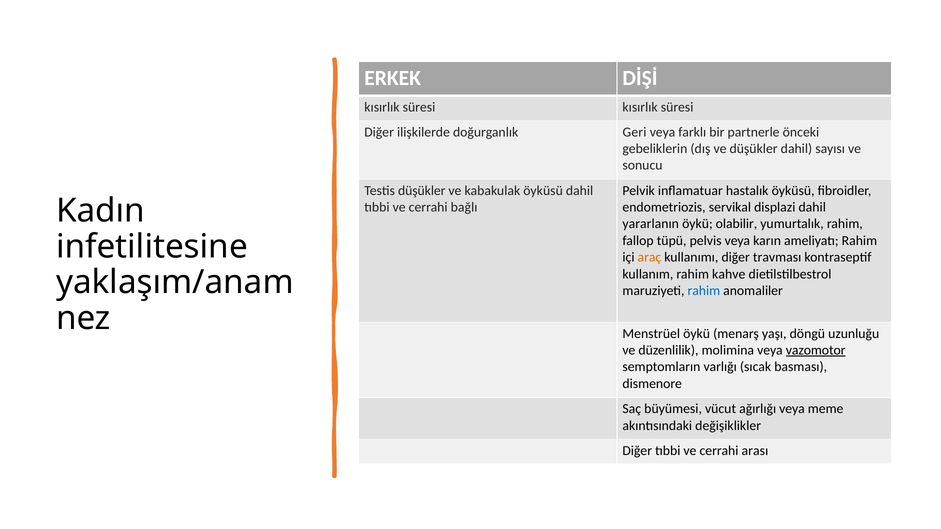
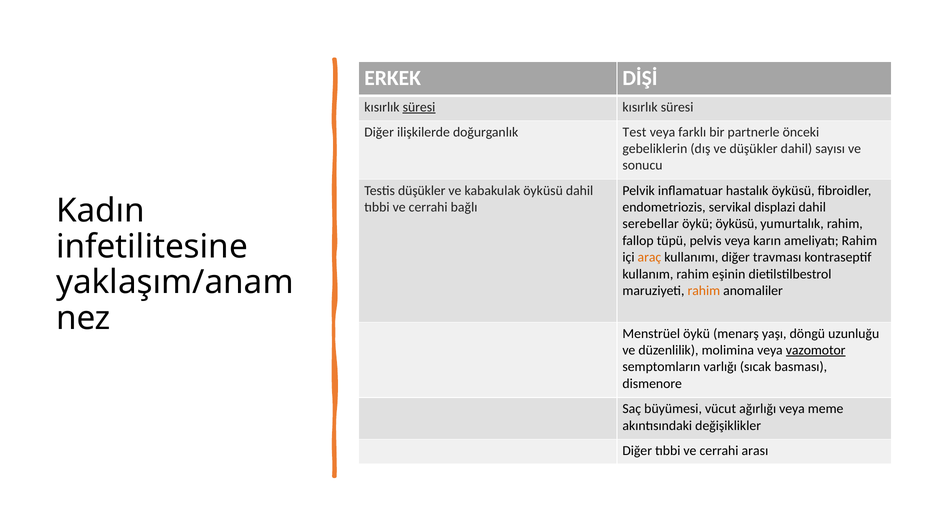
süresi underline: none -> present (419, 107)
Geri: Geri -> Test (635, 132)
yararlanın: yararlanın -> serebellar (651, 224)
öykü olabilir: olabilir -> öyküsü (737, 224)
kahve: kahve -> eşinin (729, 274)
rahim colour: blue -> orange (704, 291)
